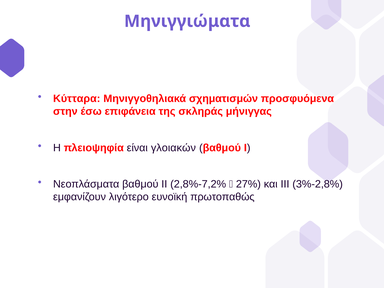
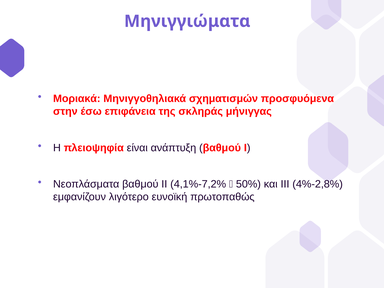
Κύτταρα: Κύτταρα -> Μοριακά (77, 99)
γλοιακών: γλοιακών -> ανάπτυξη (173, 148)
2,8%-7,2%: 2,8%-7,2% -> 4,1%-7,2% (198, 184)
27%: 27% -> 50% (248, 184)
3%-2,8%: 3%-2,8% -> 4%-2,8% (318, 184)
